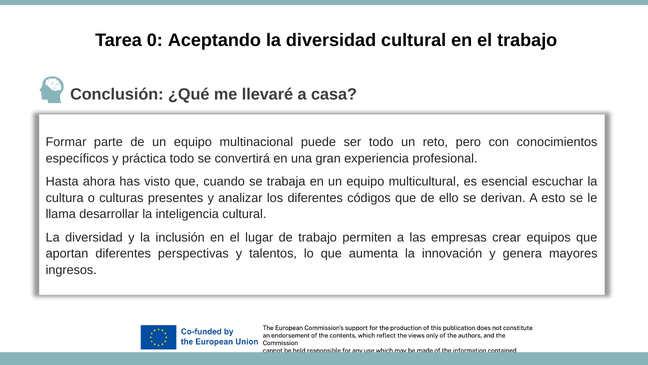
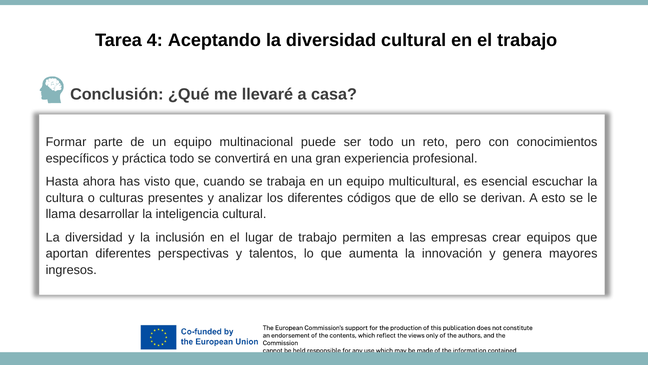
0: 0 -> 4 (155, 40)
